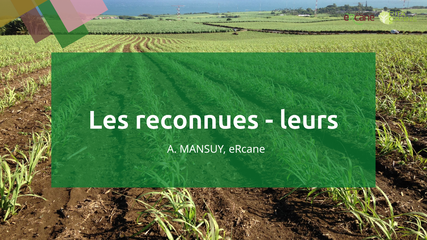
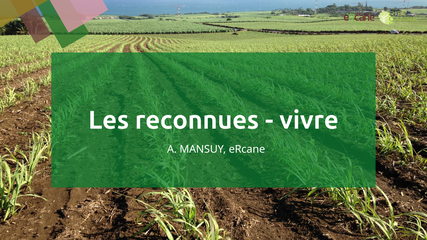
leurs: leurs -> vivre (309, 120)
